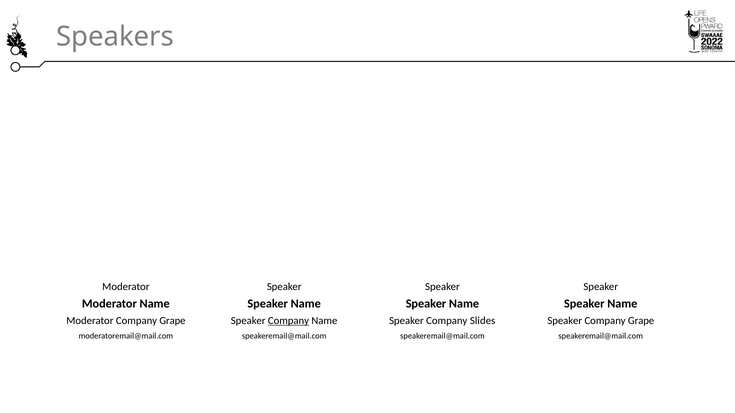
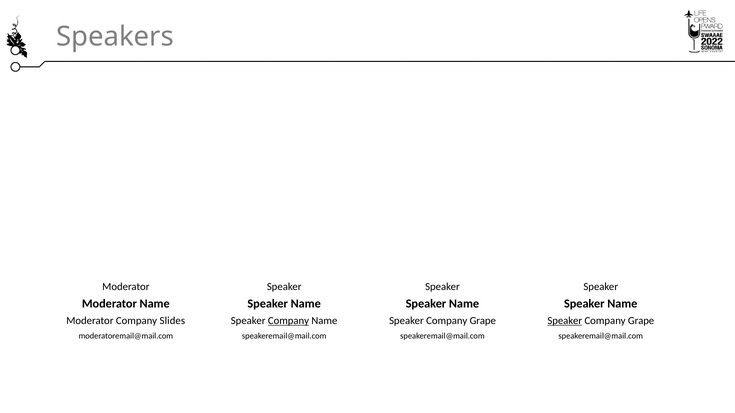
Moderator Company Grape: Grape -> Slides (172, 321)
Slides: Slides -> Grape (483, 321)
Speaker underline: none -> present (565, 321)
